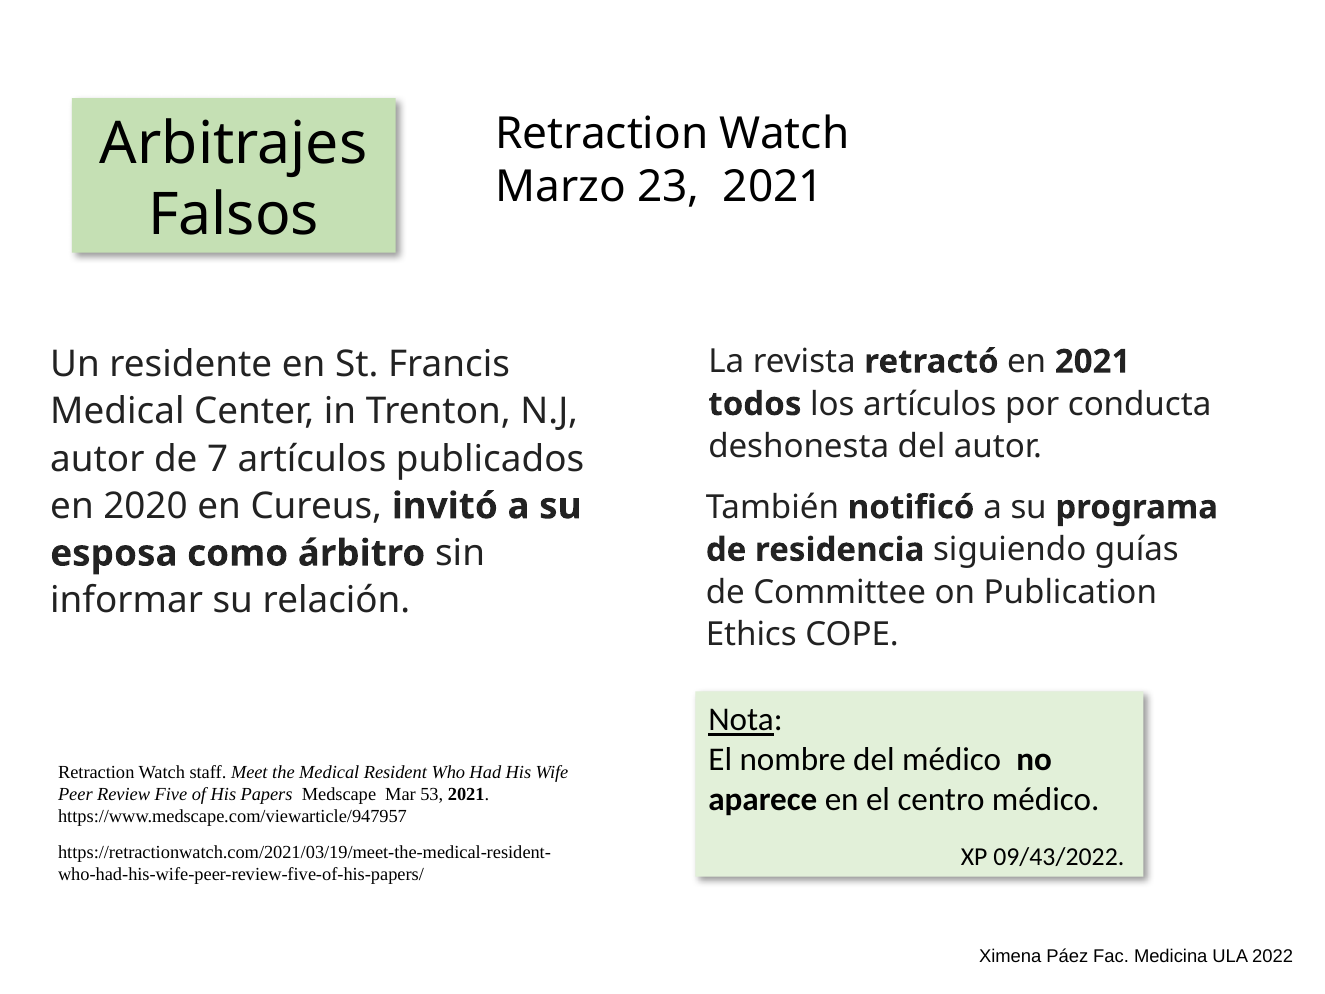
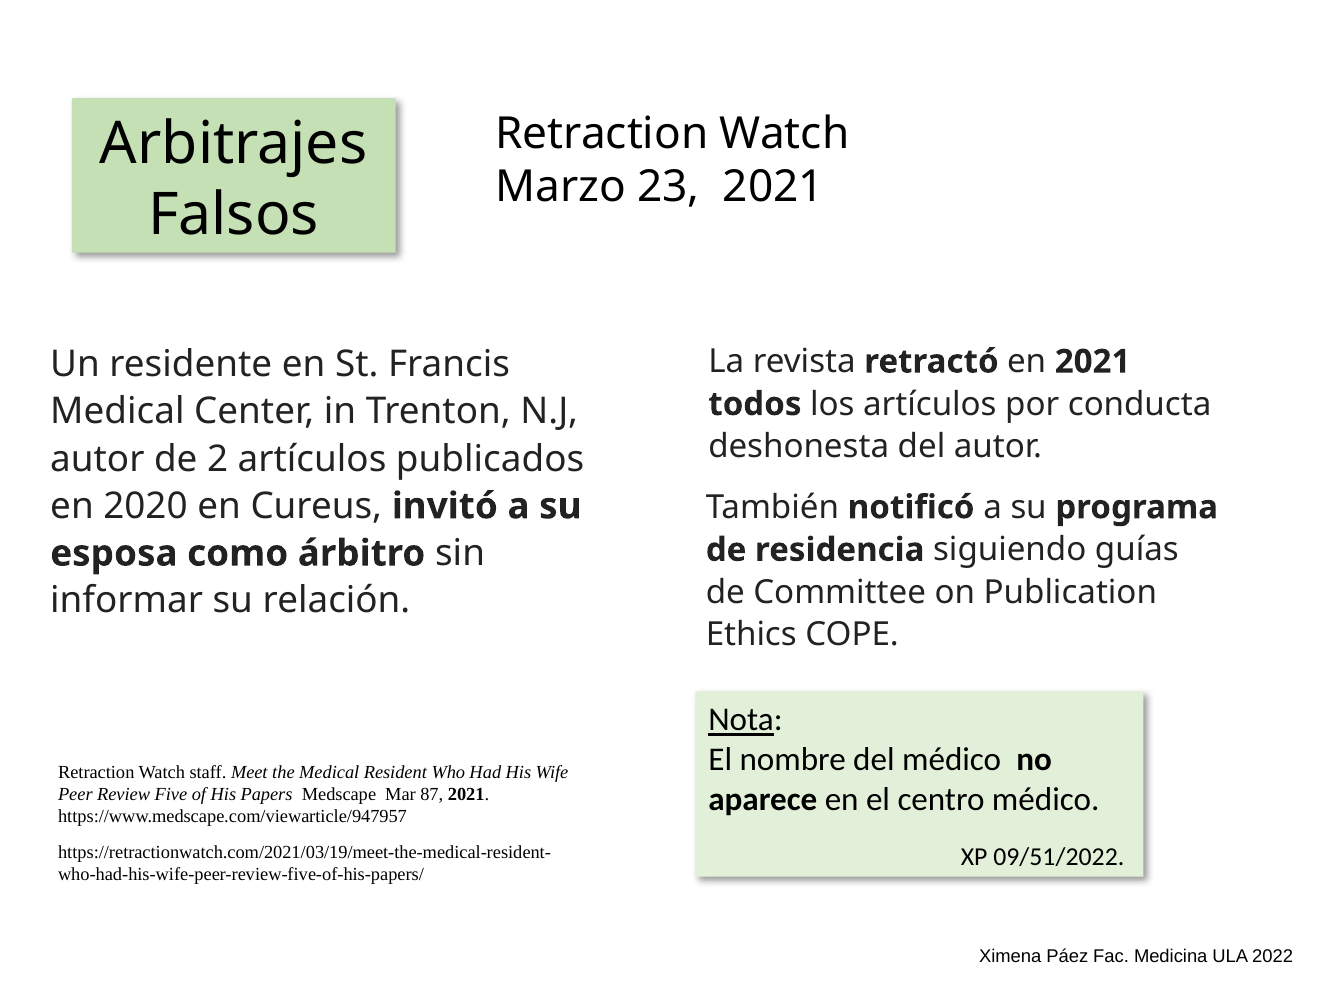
7: 7 -> 2 (218, 459)
53: 53 -> 87 (432, 794)
09/43/2022: 09/43/2022 -> 09/51/2022 (1059, 856)
